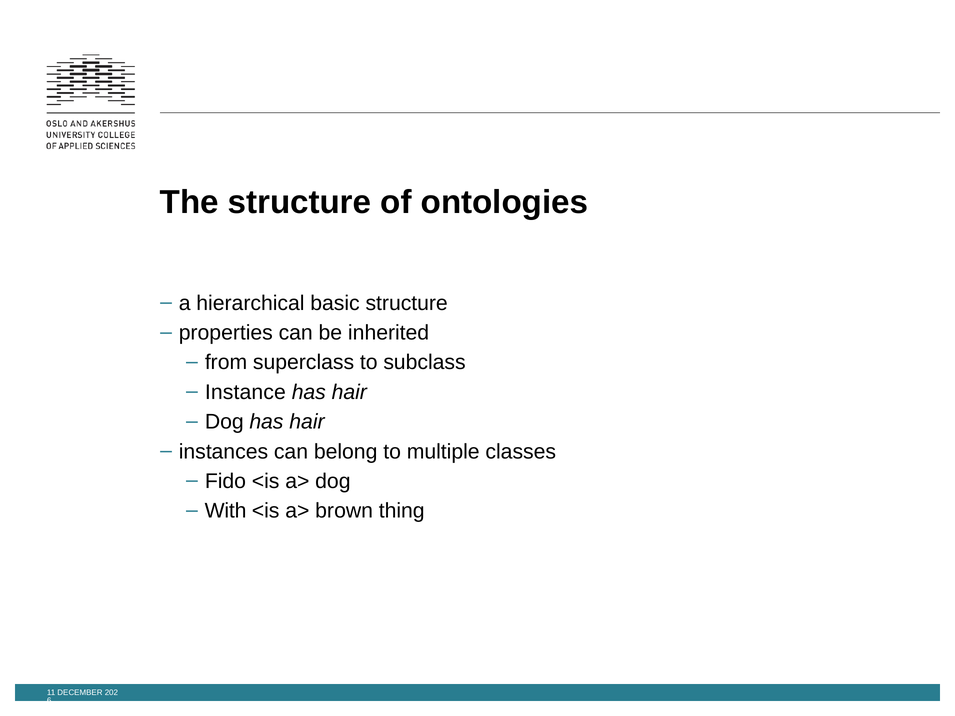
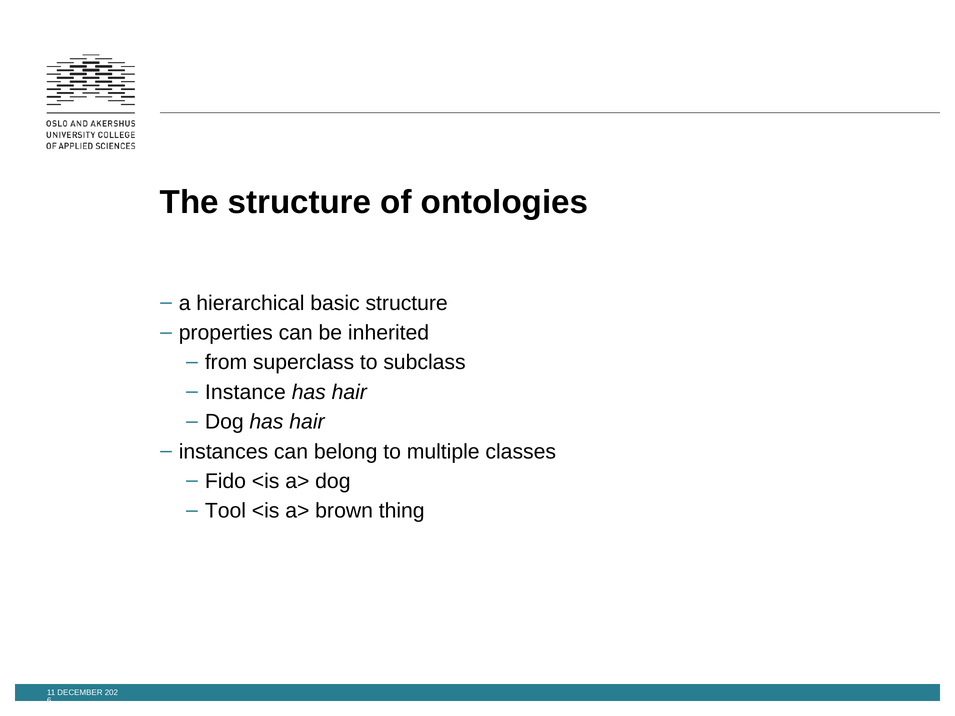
With: With -> Tool (225, 511)
